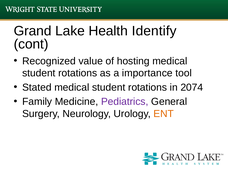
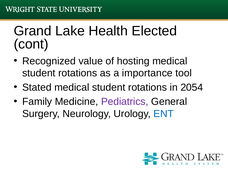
Identify: Identify -> Elected (154, 31)
2074: 2074 -> 2054 (192, 87)
ENT colour: orange -> blue (164, 114)
